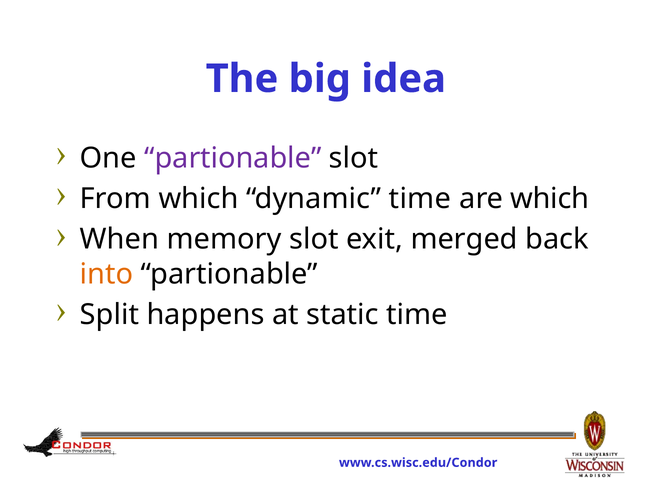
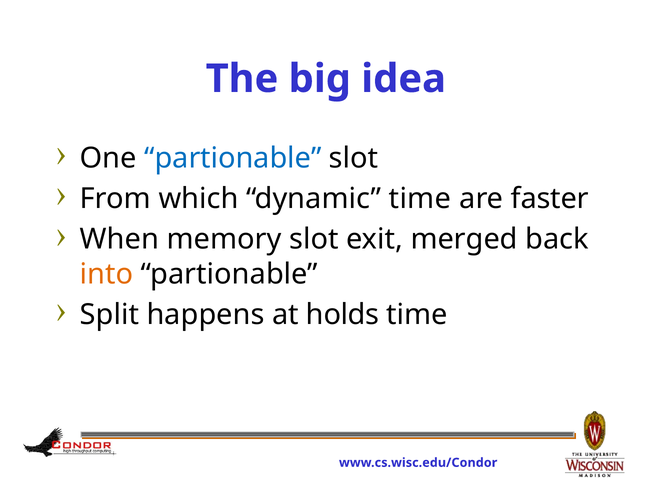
partionable colour: purple -> blue (233, 158)
are which: which -> faster (550, 199)
static: static -> holds (343, 315)
